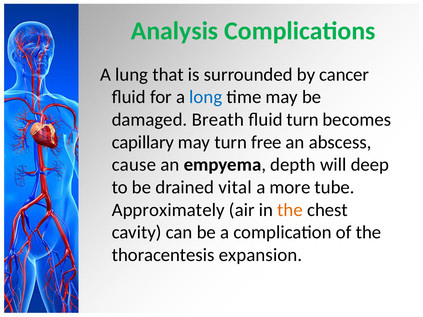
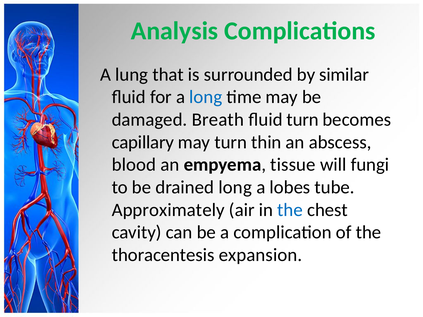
cancer: cancer -> similar (344, 75)
free: free -> thin (266, 142)
cause: cause -> blood (134, 165)
depth: depth -> tissue (293, 165)
deep: deep -> fungi (370, 165)
drained vital: vital -> long (235, 187)
more: more -> lobes (290, 187)
the colour: orange -> blue (290, 210)
